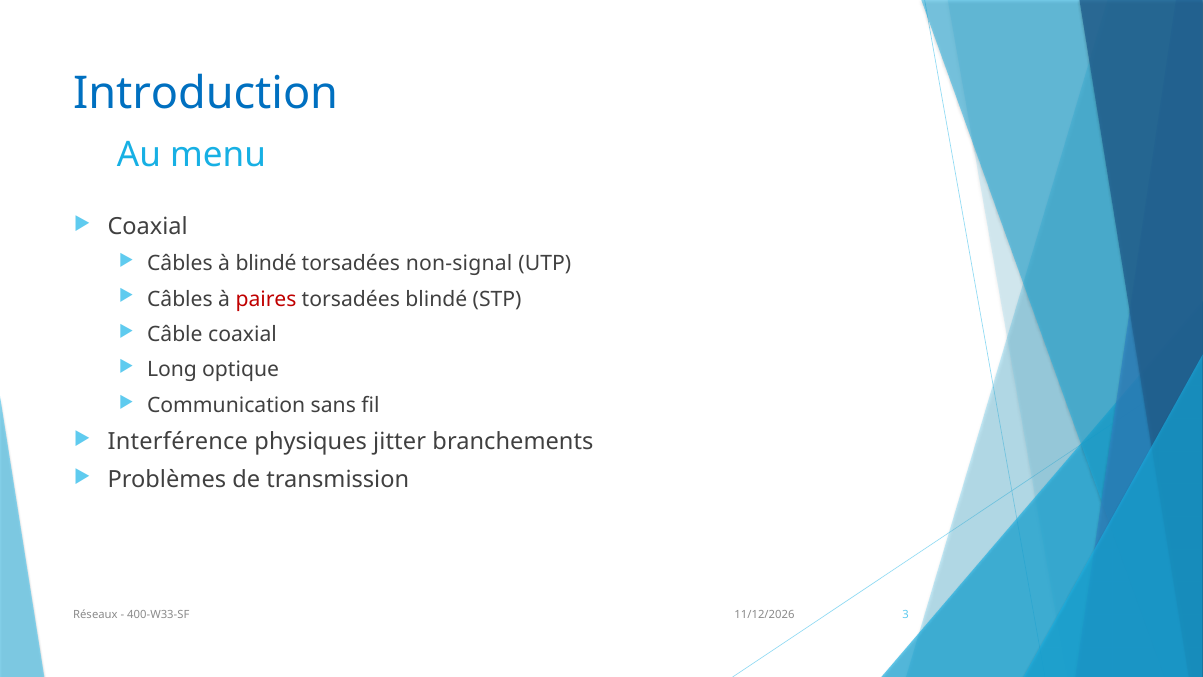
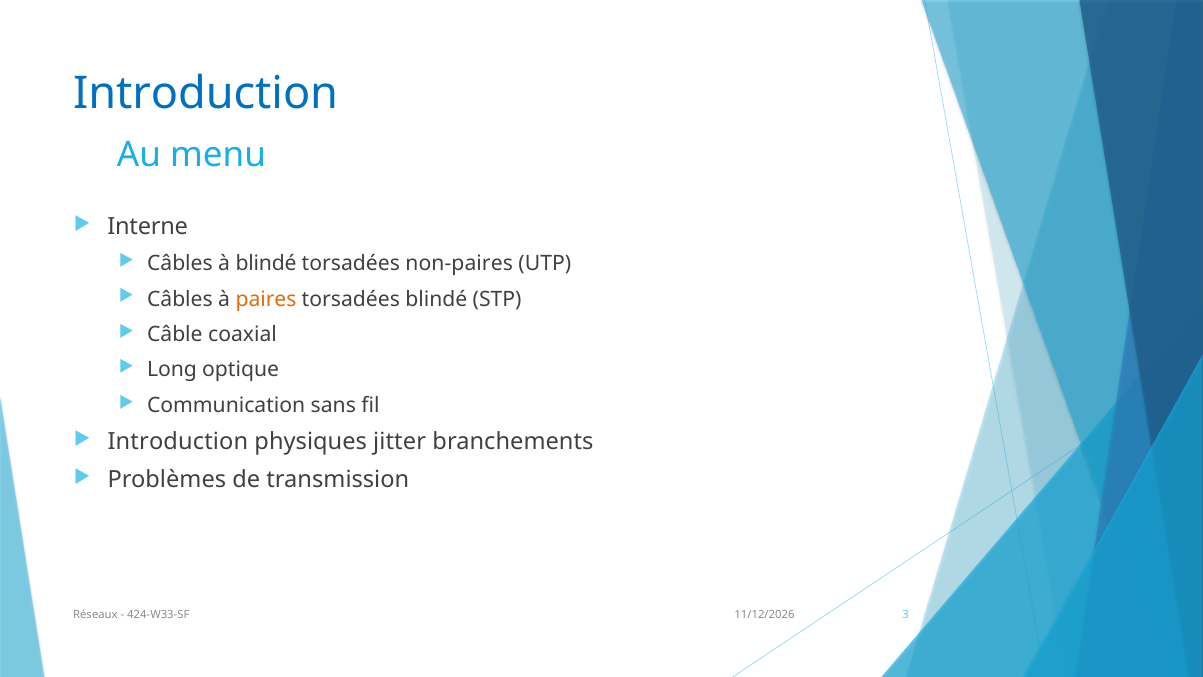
Coaxial: Coaxial -> Interne (148, 227)
non-signal: non-signal -> non-paires (459, 264)
paires colour: red -> orange (266, 299)
Interférence: Interférence -> Introduction (178, 442)
400-W33-SF: 400-W33-SF -> 424-W33-SF (158, 615)
